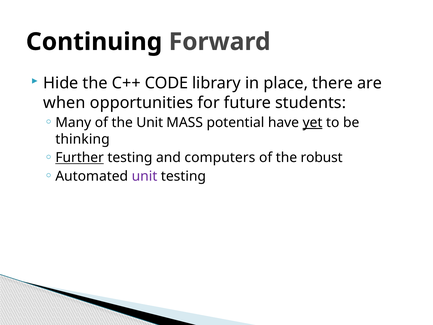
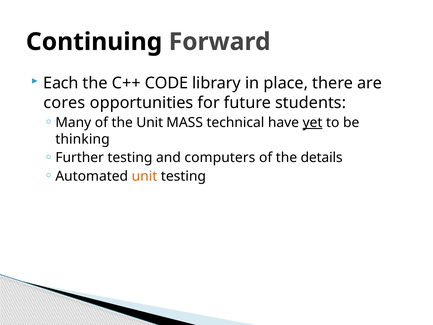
Hide: Hide -> Each (61, 83)
when: when -> cores (64, 103)
potential: potential -> technical (235, 122)
Further underline: present -> none (80, 158)
robust: robust -> details (322, 158)
unit colour: purple -> orange (144, 176)
